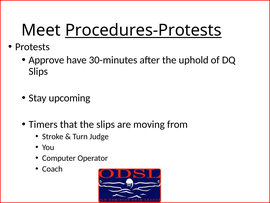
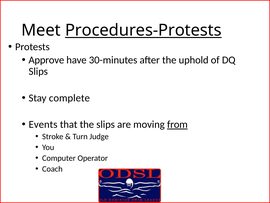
upcoming: upcoming -> complete (69, 98)
Timers: Timers -> Events (43, 124)
from underline: none -> present (177, 124)
